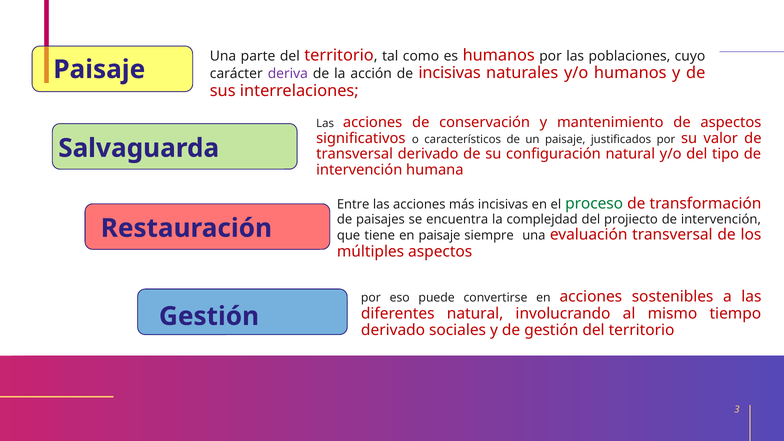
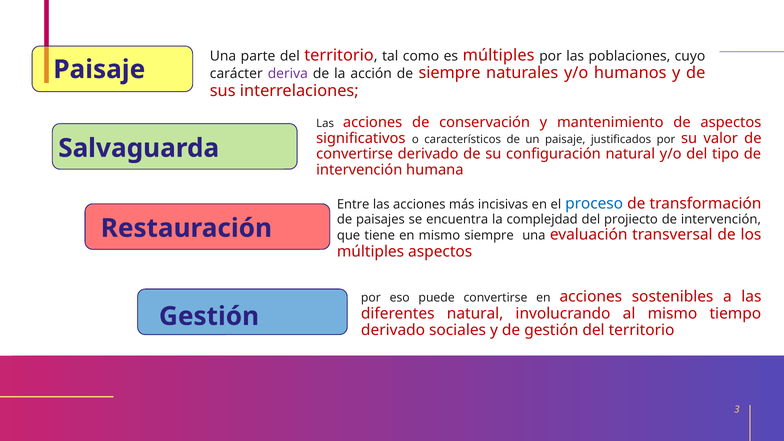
es humanos: humanos -> múltiples (499, 55)
de incisivas: incisivas -> siempre (450, 73)
transversal: transversal -> convertirse (355, 154)
proceso colour: green -> blue (594, 204)
en paisaje: paisaje -> mismo (439, 235)
